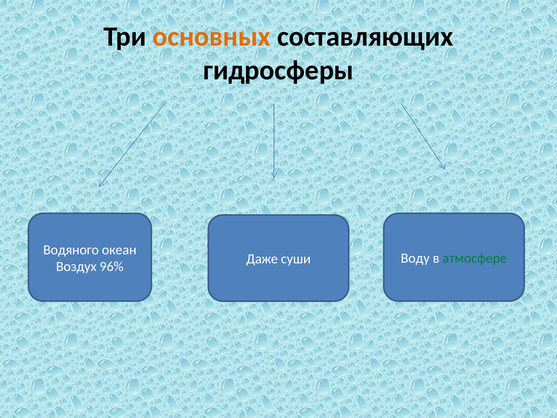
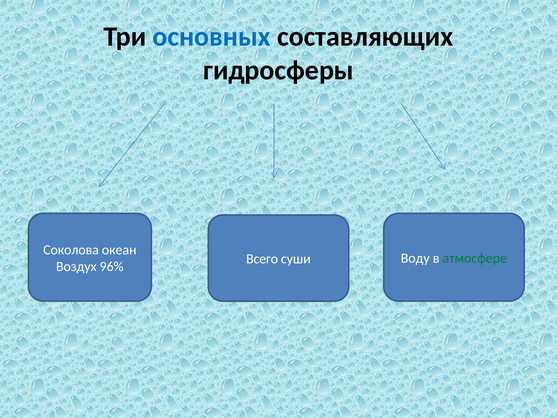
основных colour: orange -> blue (212, 37)
Водяного: Водяного -> Соколова (71, 250)
Даже: Даже -> Всего (262, 259)
